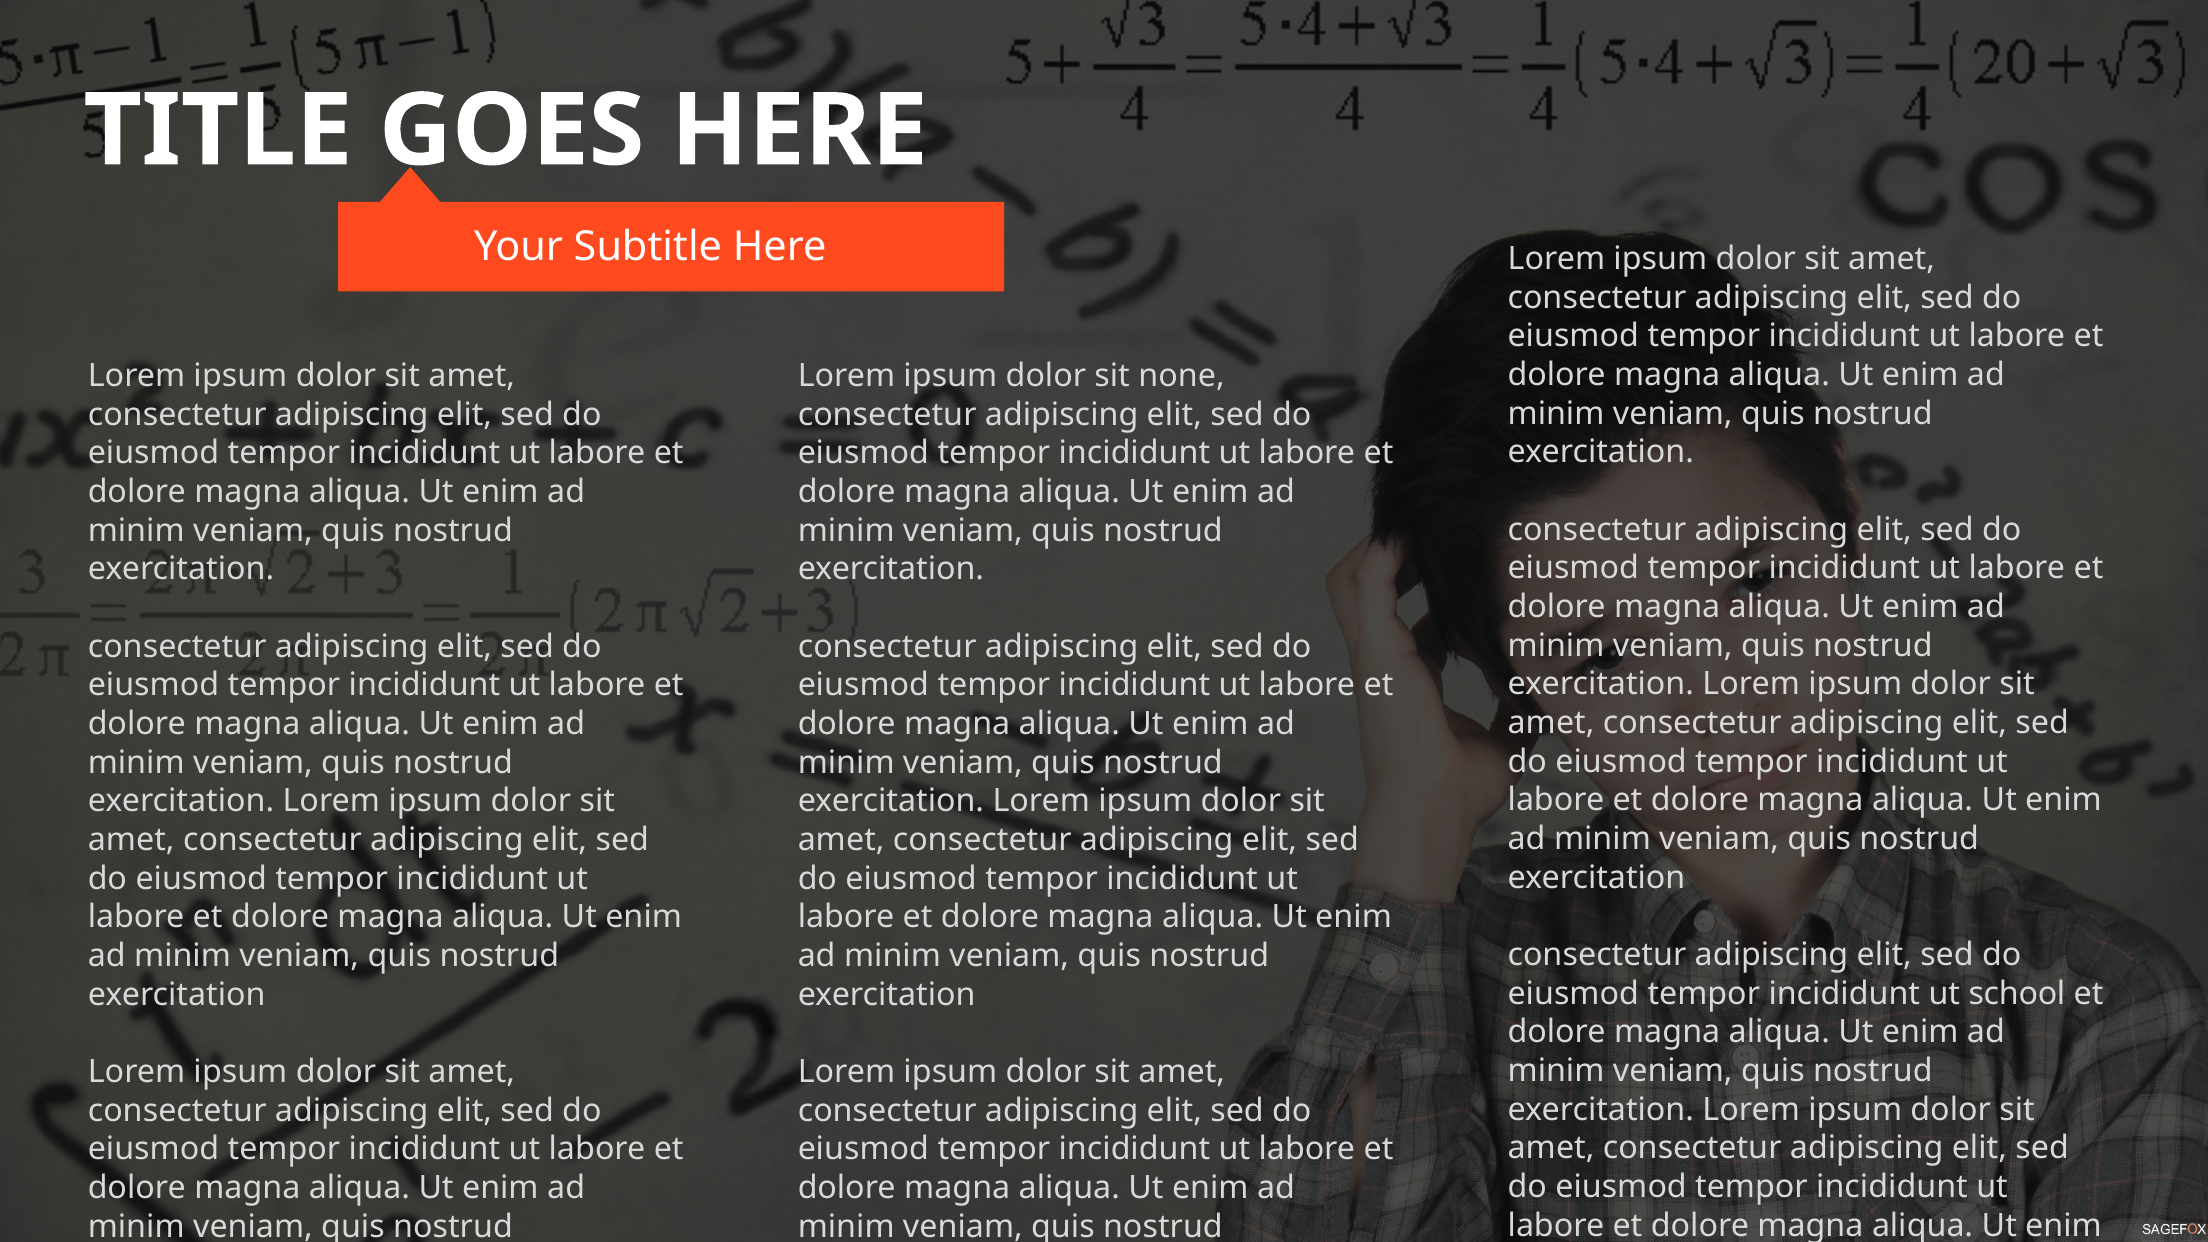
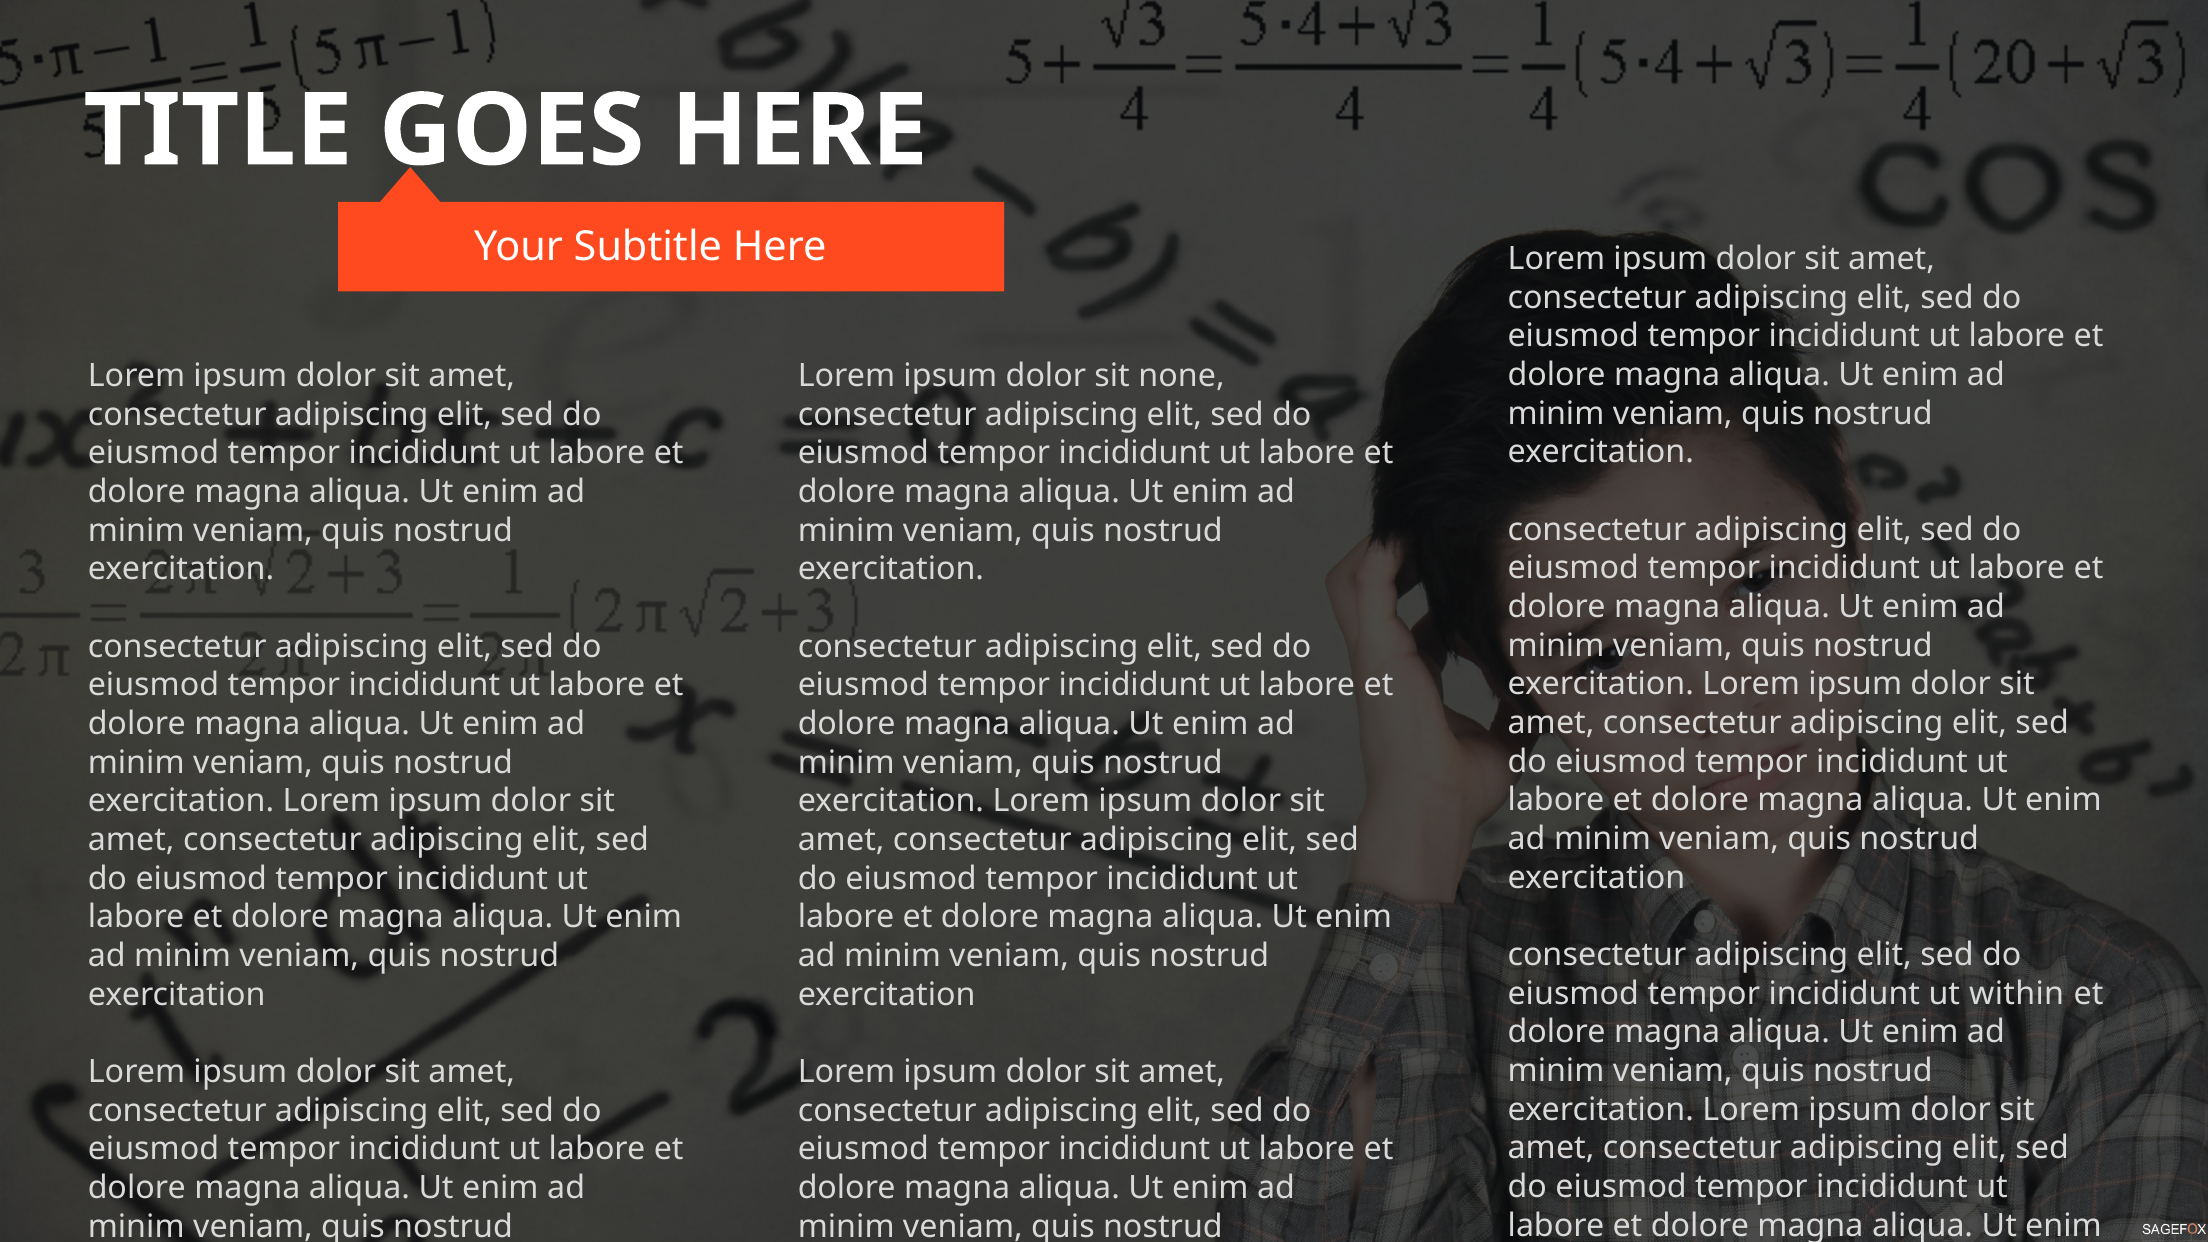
school: school -> within (2017, 993)
